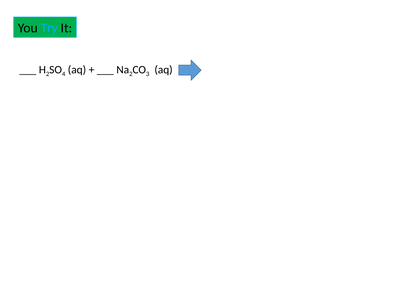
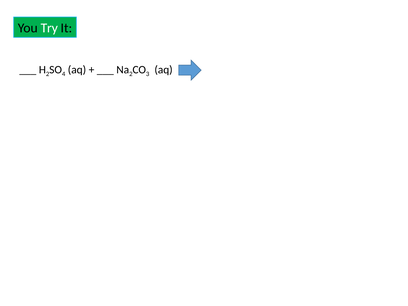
Try colour: light blue -> white (49, 28)
